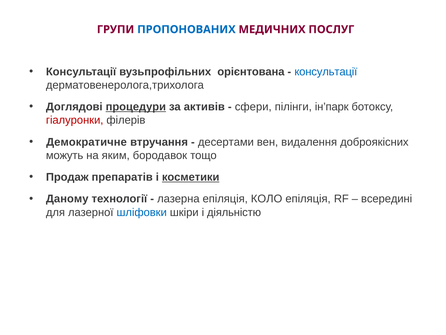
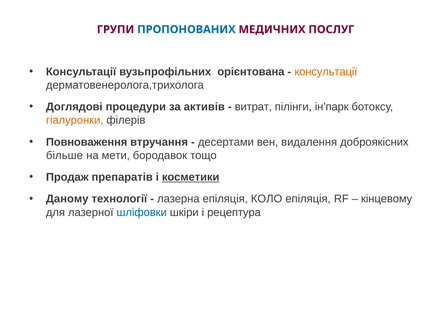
консультації colour: blue -> orange (326, 72)
процедури underline: present -> none (136, 107)
сфери: сфери -> витрат (253, 107)
гіалуронки colour: red -> orange (75, 120)
Демократичне: Демократичне -> Повноваження (87, 142)
можуть: можуть -> більше (65, 155)
яким: яким -> мети (116, 155)
всередині: всередині -> кінцевому (387, 199)
діяльністю: діяльністю -> рецептура (234, 212)
